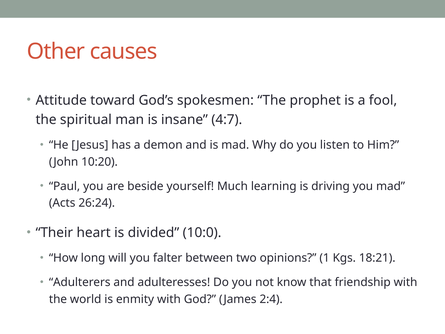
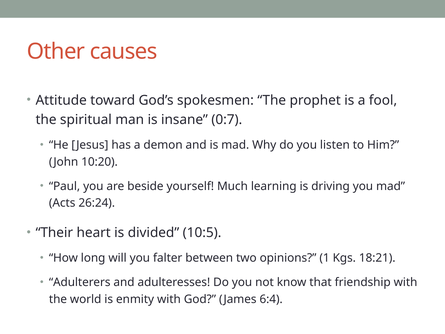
4:7: 4:7 -> 0:7 (227, 120)
10:0: 10:0 -> 10:5 (202, 233)
2:4: 2:4 -> 6:4 (271, 299)
